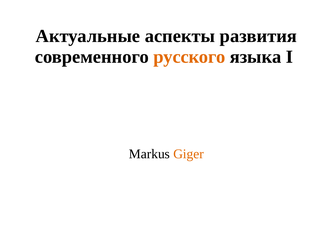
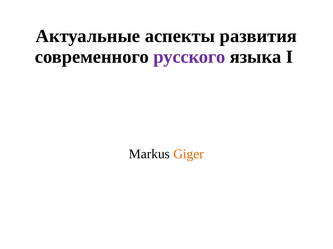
русского colour: orange -> purple (189, 57)
